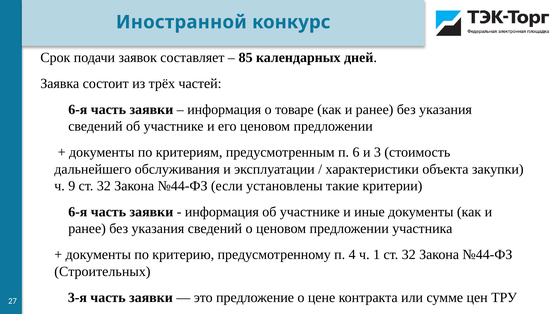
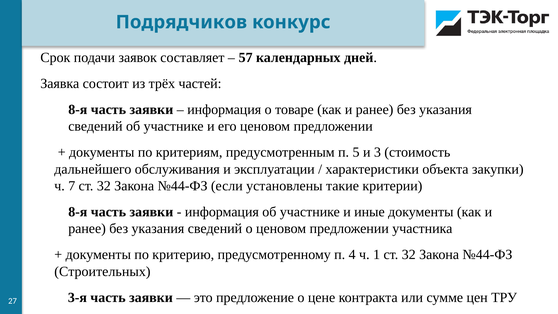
Иностранной: Иностранной -> Подрядчиков (181, 22)
85: 85 -> 57 (246, 57)
6-я: 6-я -> 8-я (78, 110)
6: 6 -> 5 (356, 152)
9: 9 -> 7 (72, 186)
6-я: 6-я -> 8-я (78, 212)
